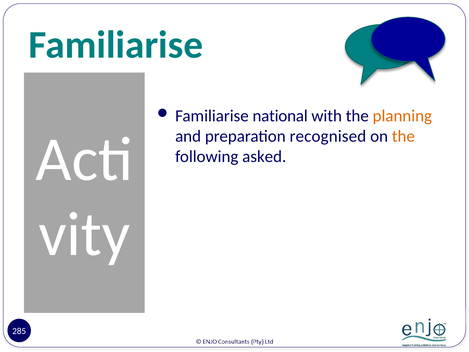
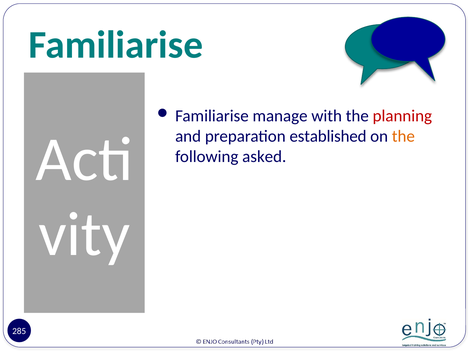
national: national -> manage (280, 116)
planning colour: orange -> red (402, 116)
recognised: recognised -> established (328, 136)
